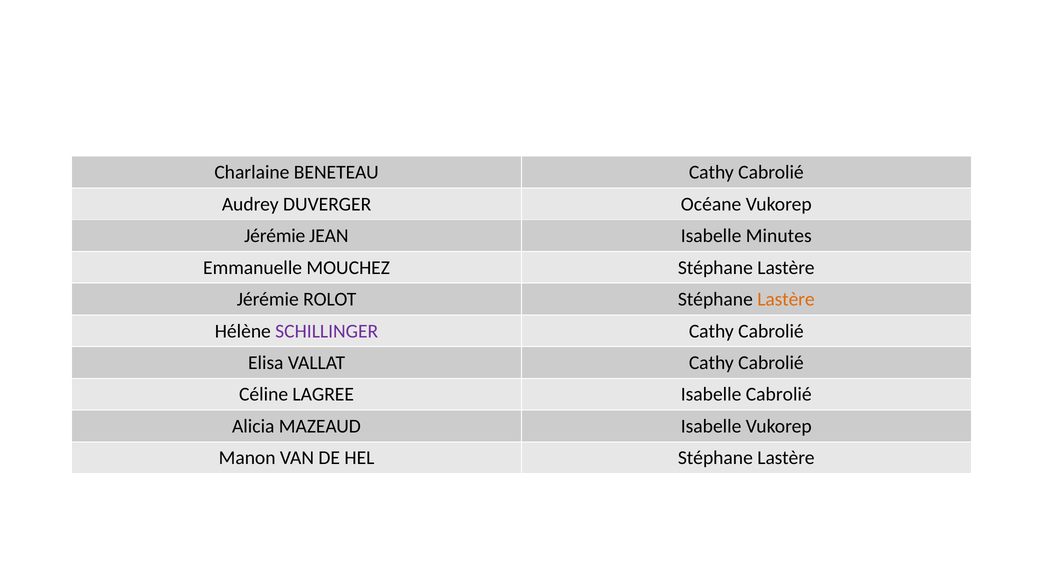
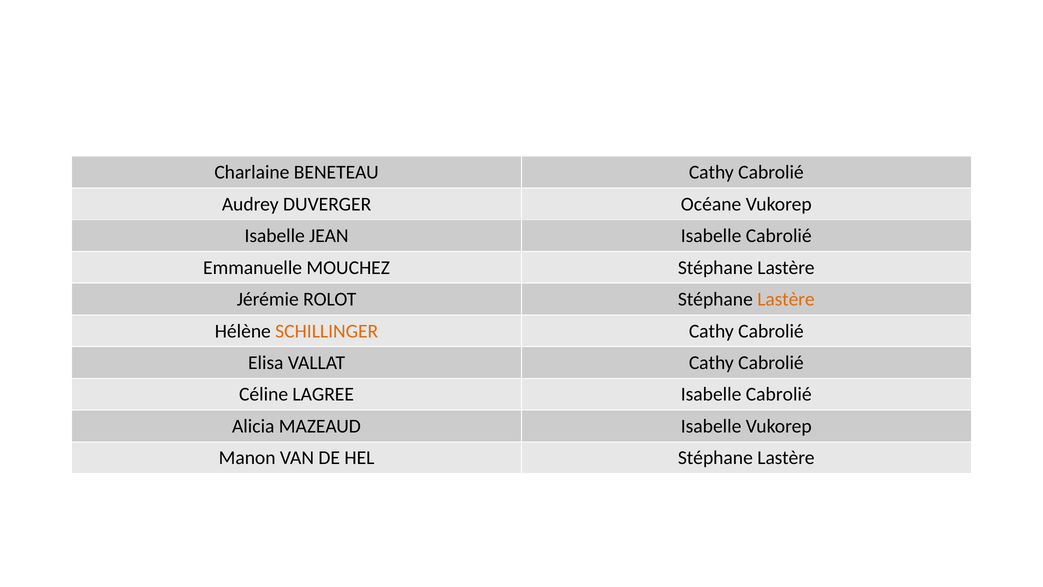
Jérémie: Jérémie -> Isabelle (275, 236)
JEAN Isabelle Minutes: Minutes -> Cabrolié (779, 236)
SCHILLINGER colour: purple -> orange (327, 331)
